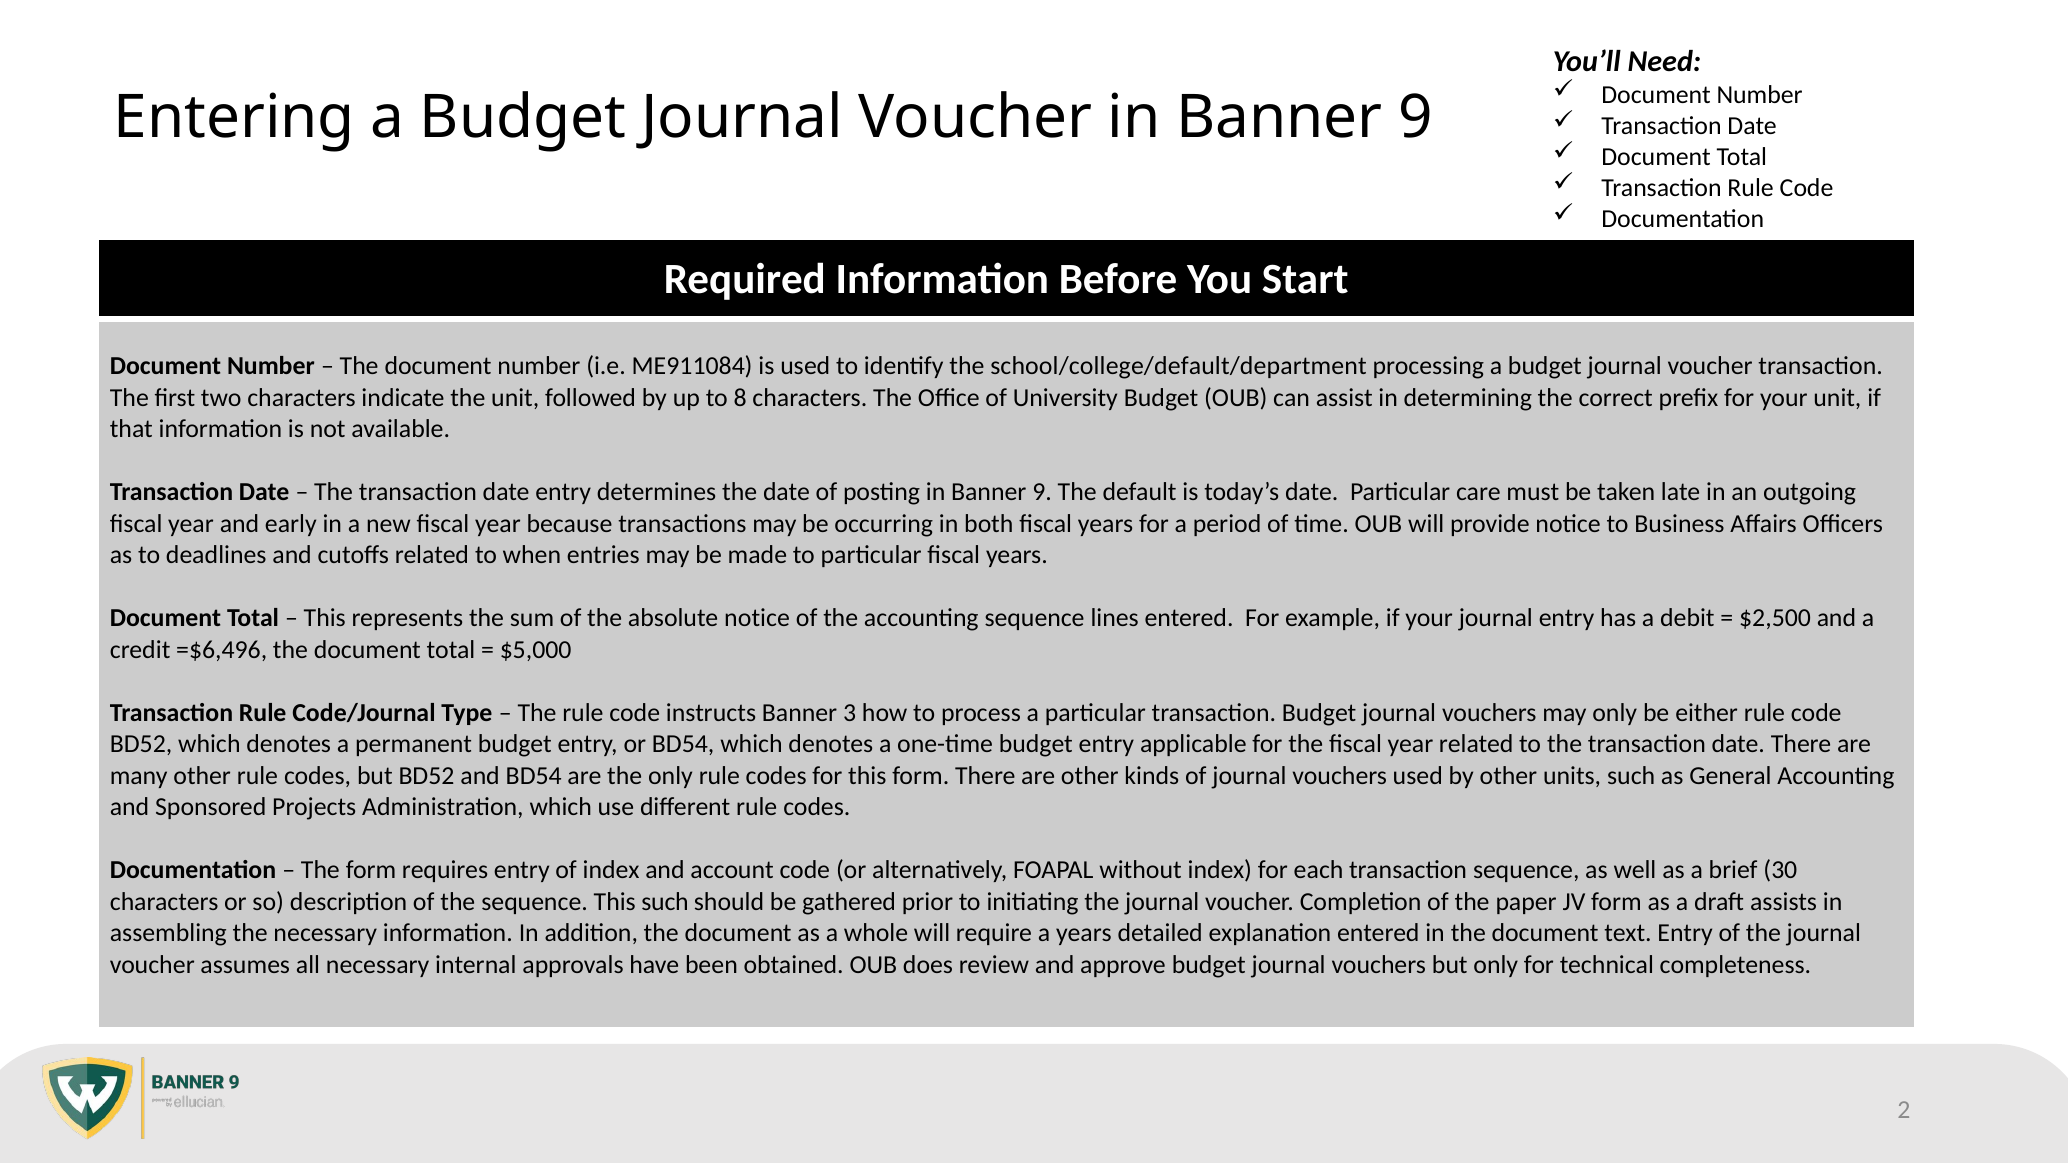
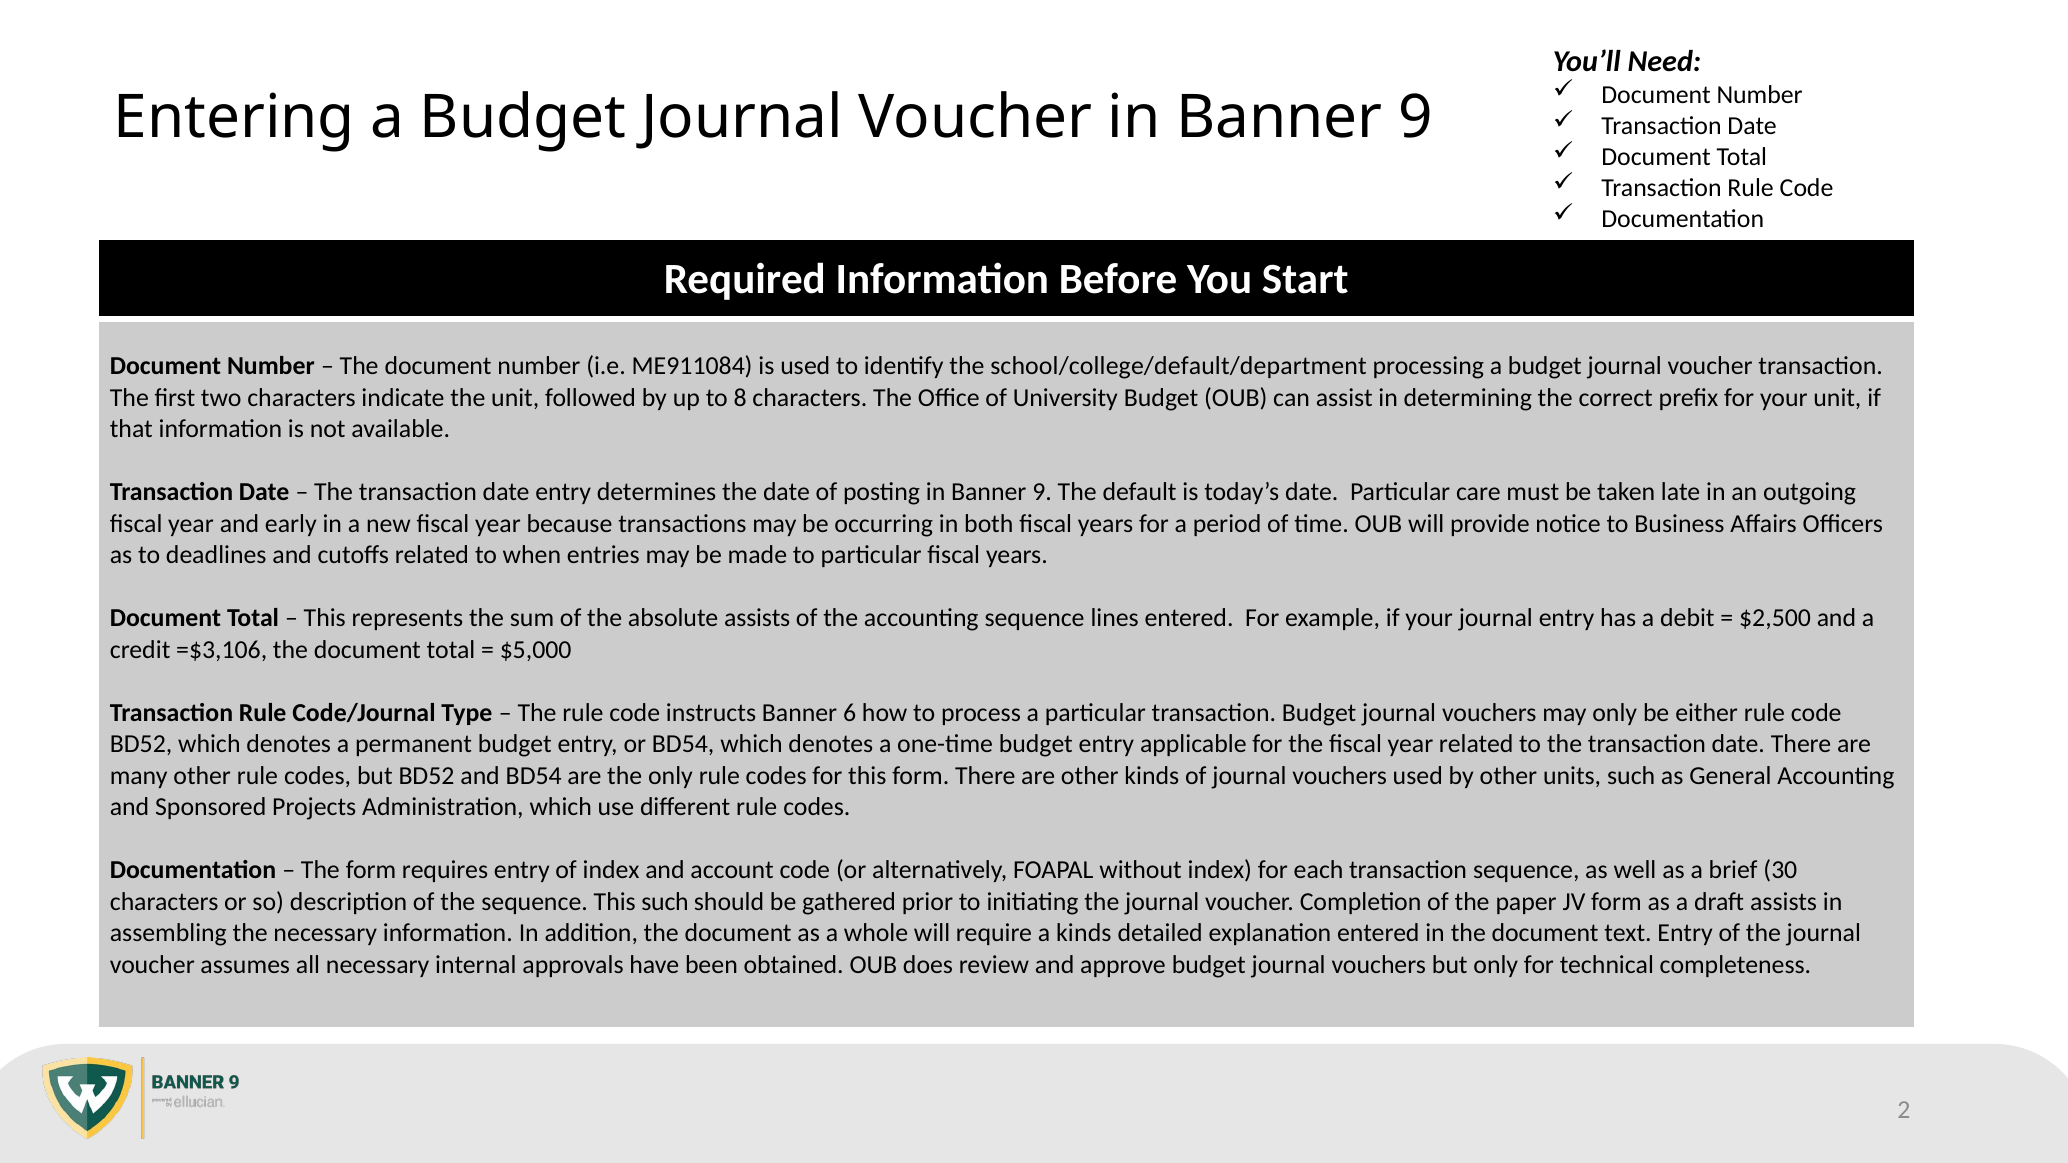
absolute notice: notice -> assists (757, 619)
=$6,496: =$6,496 -> =$3,106 (222, 650)
3: 3 -> 6 (850, 713)
a years: years -> kinds (1084, 934)
